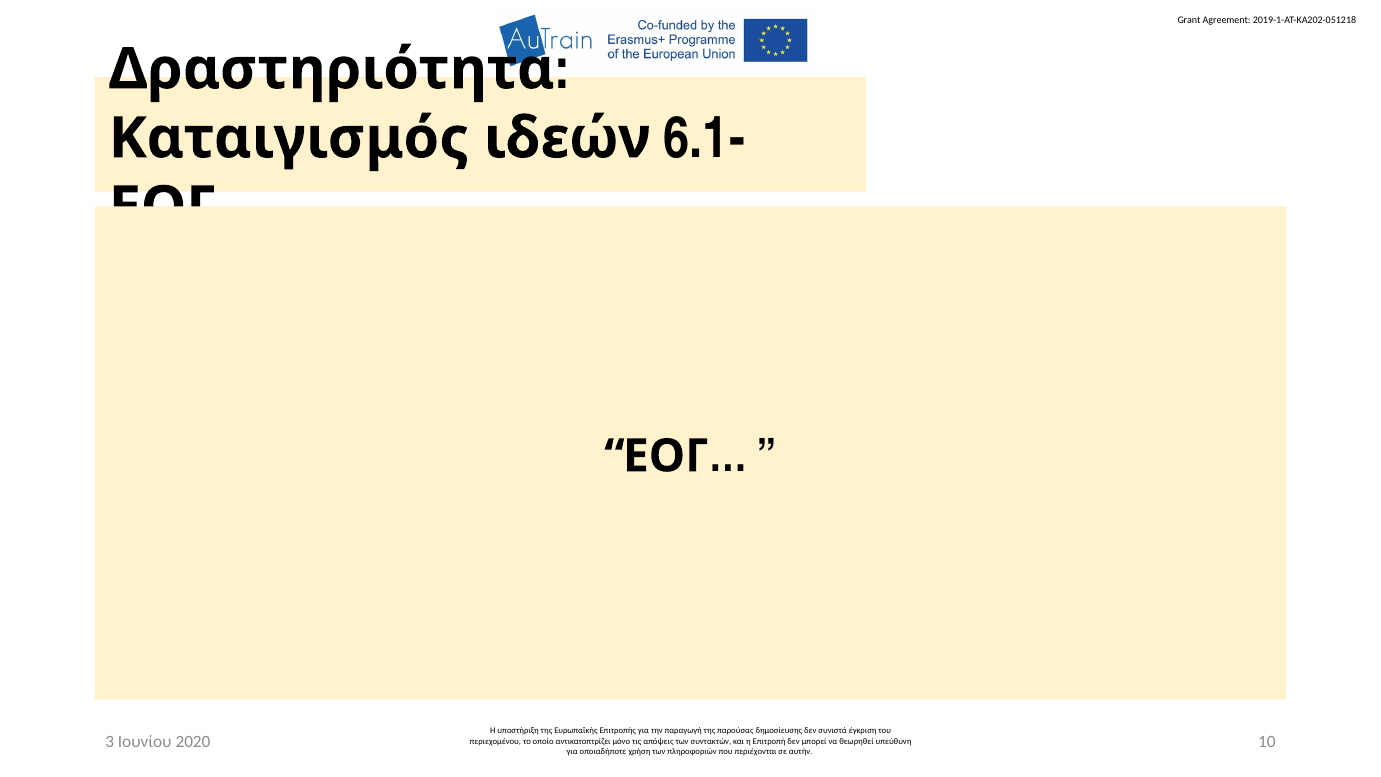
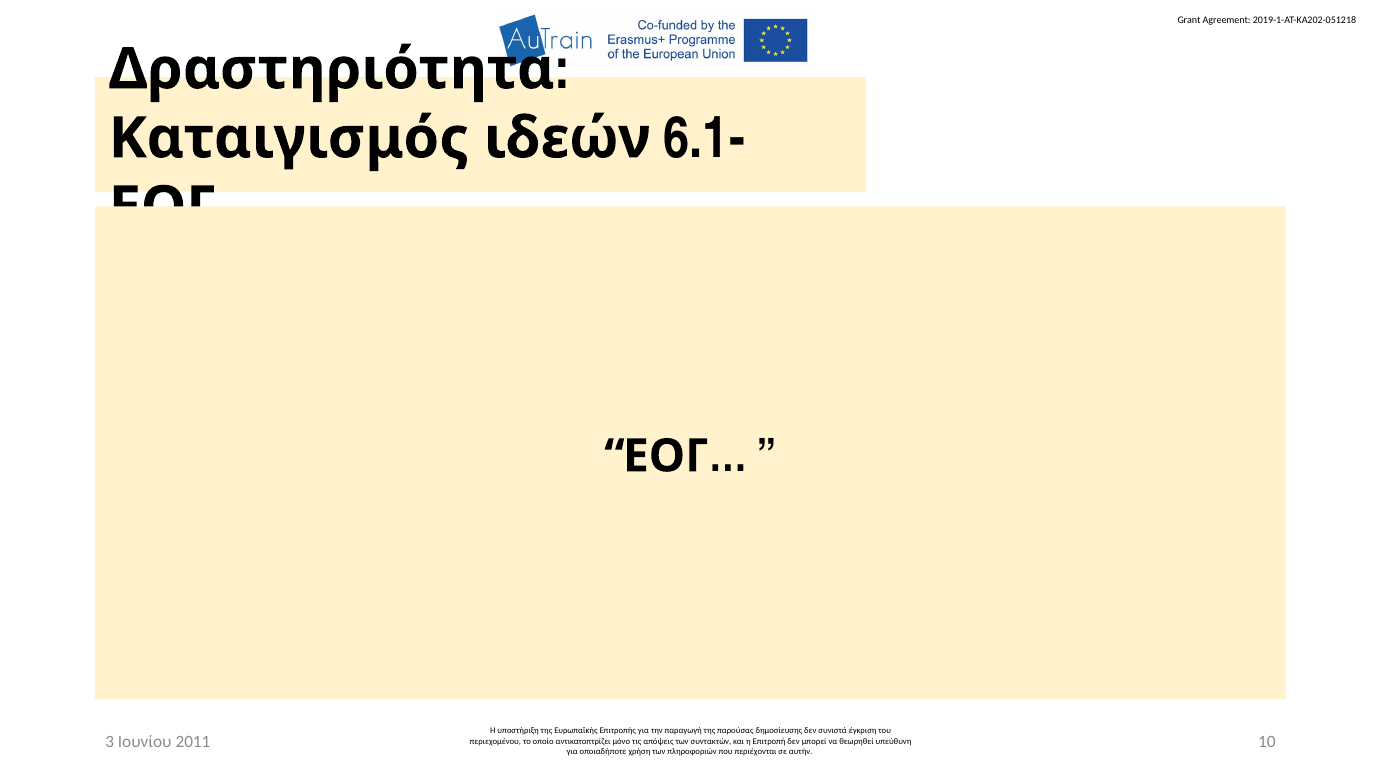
2020: 2020 -> 2011 (193, 742)
